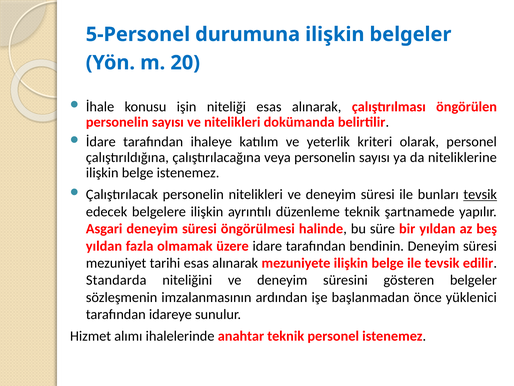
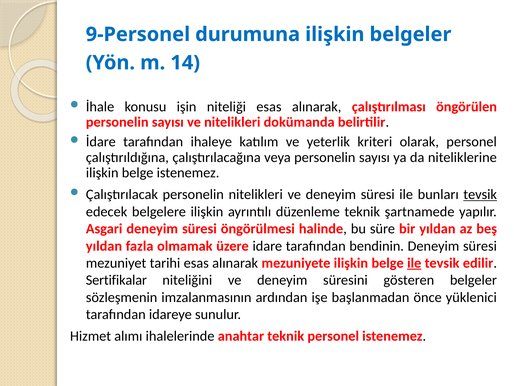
5-Personel: 5-Personel -> 9-Personel (138, 34)
20: 20 -> 14 (185, 63)
ile underline: none -> present (414, 263)
Standarda: Standarda -> Sertifikalar (116, 280)
